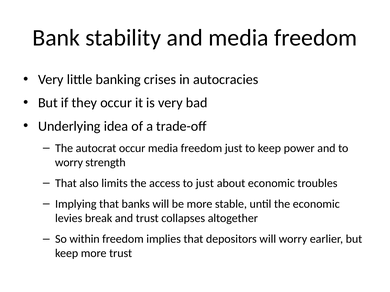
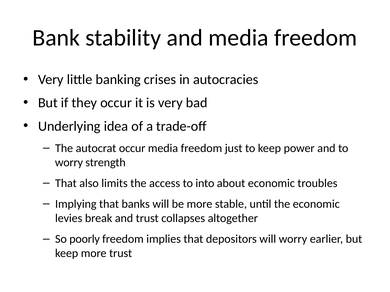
to just: just -> into (205, 183)
within: within -> poorly (85, 239)
